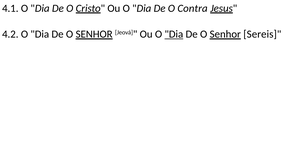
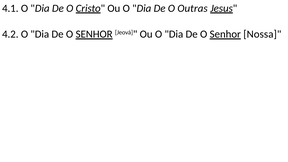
Contra: Contra -> Outras (193, 8)
Dia underline: present -> none (174, 34)
Sereis: Sereis -> Nossa (262, 34)
